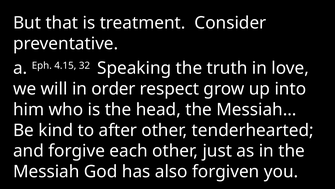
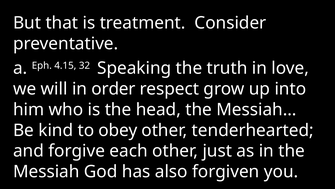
after: after -> obey (118, 130)
